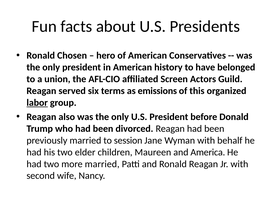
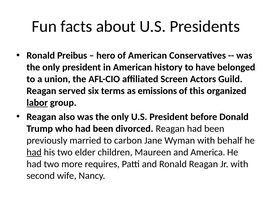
Chosen: Chosen -> Preibus (72, 56)
session: session -> carbon (128, 140)
had underline: none -> present (34, 152)
more married: married -> requires (102, 164)
